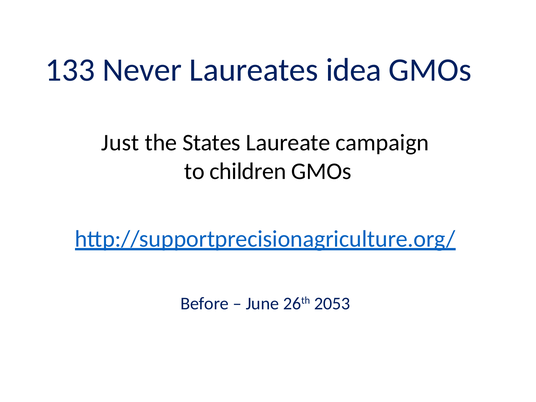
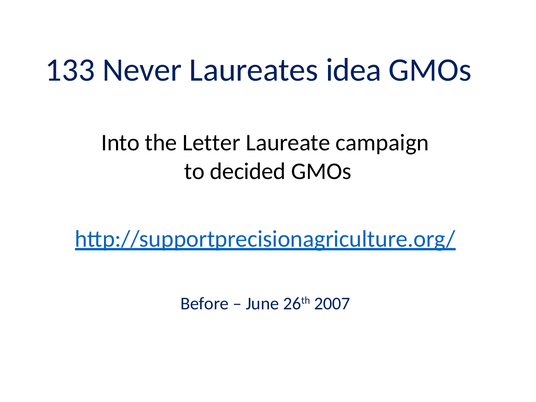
Just: Just -> Into (120, 143)
States: States -> Letter (211, 143)
children: children -> decided (248, 171)
2053: 2053 -> 2007 (332, 303)
